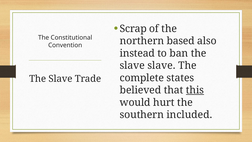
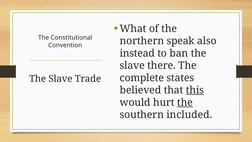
Scrap: Scrap -> What (133, 29)
based: based -> speak (181, 41)
slave slave: slave -> there (162, 65)
the underline: none -> present (185, 102)
